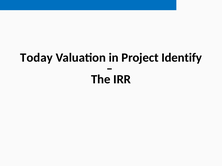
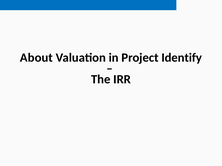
Today: Today -> About (36, 58)
